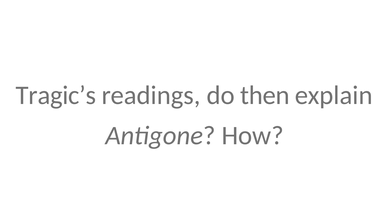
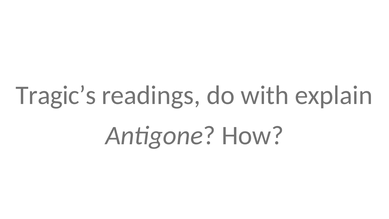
then: then -> with (265, 95)
